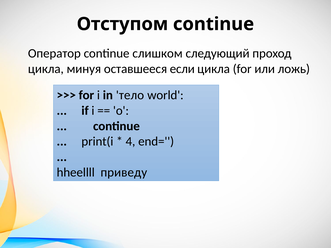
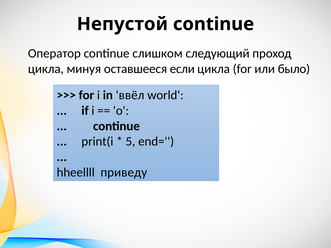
Отступом: Отступом -> Непустой (122, 24)
ложь: ложь -> было (294, 69)
тело: тело -> ввёл (130, 95)
4: 4 -> 5 (130, 142)
